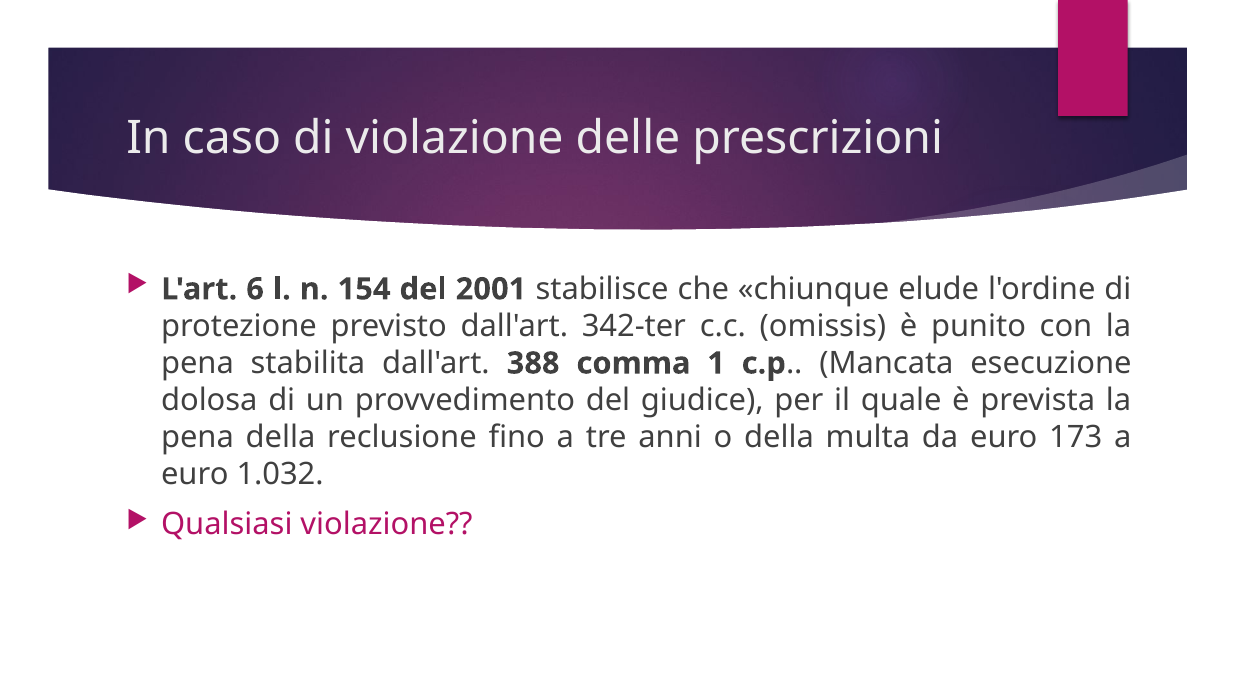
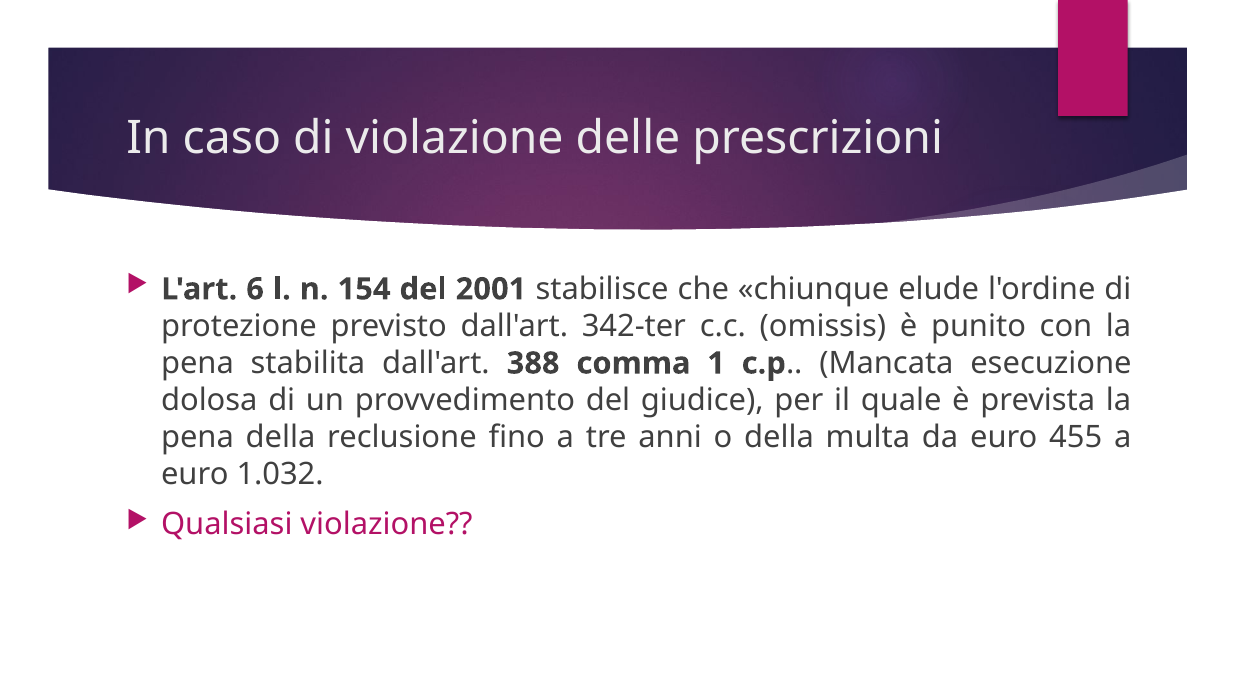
173: 173 -> 455 (1076, 438)
